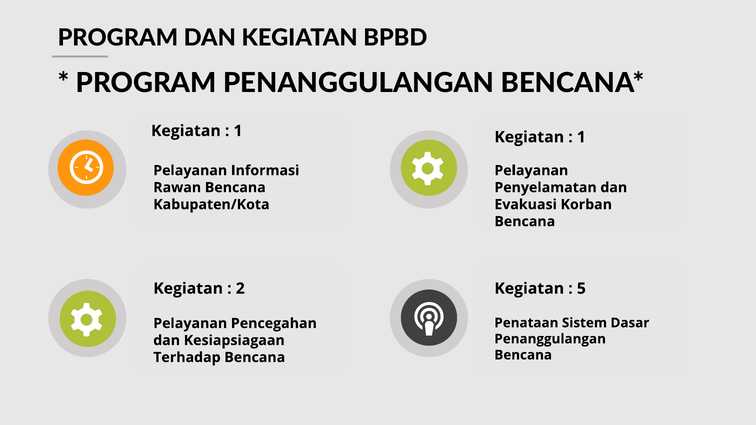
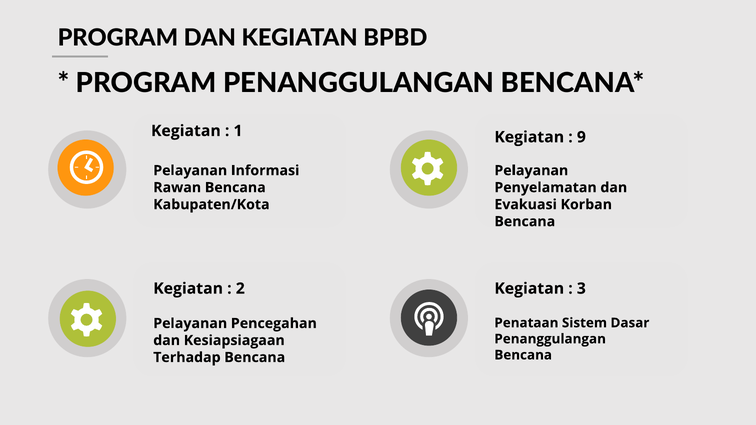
1: 1 -> 9 (581, 137)
5: 5 -> 3 (581, 289)
